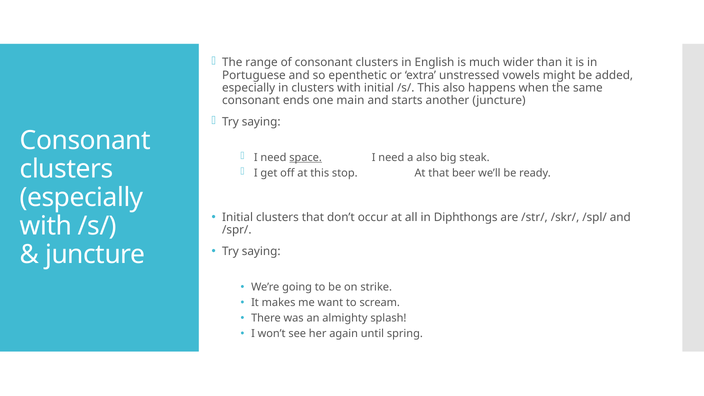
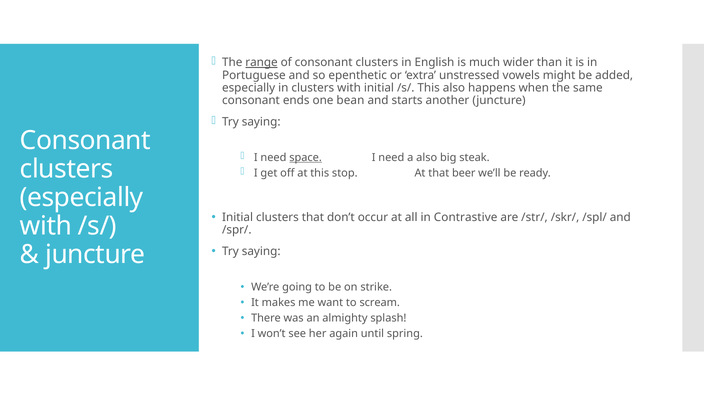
range underline: none -> present (262, 63)
main: main -> bean (350, 100)
Diphthongs: Diphthongs -> Contrastive (466, 217)
